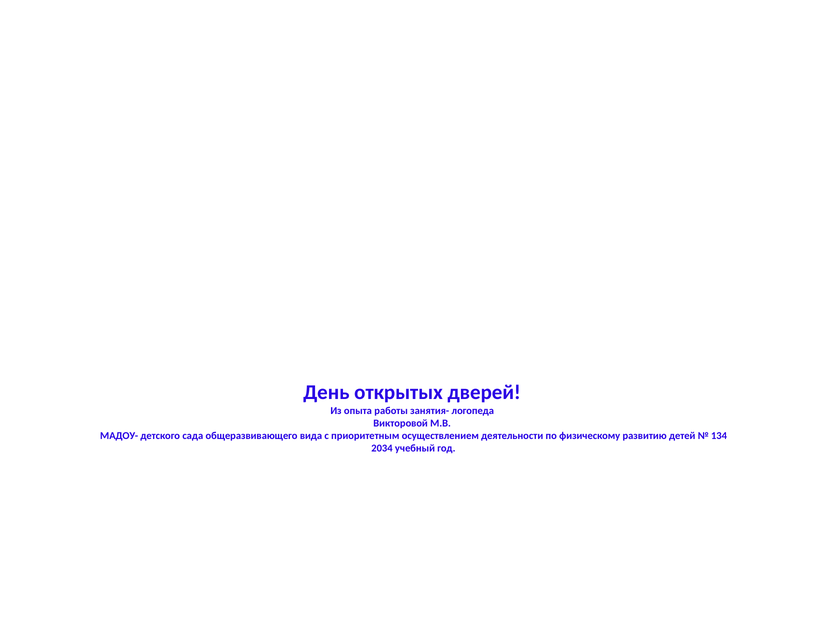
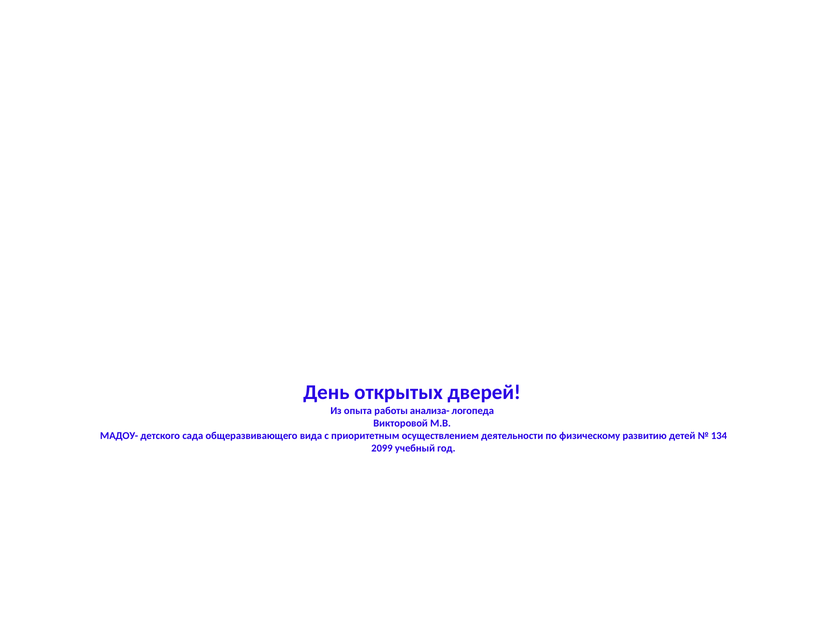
занятия-: занятия- -> анализа- (430, 410)
2034: 2034 -> 2099 (382, 448)
